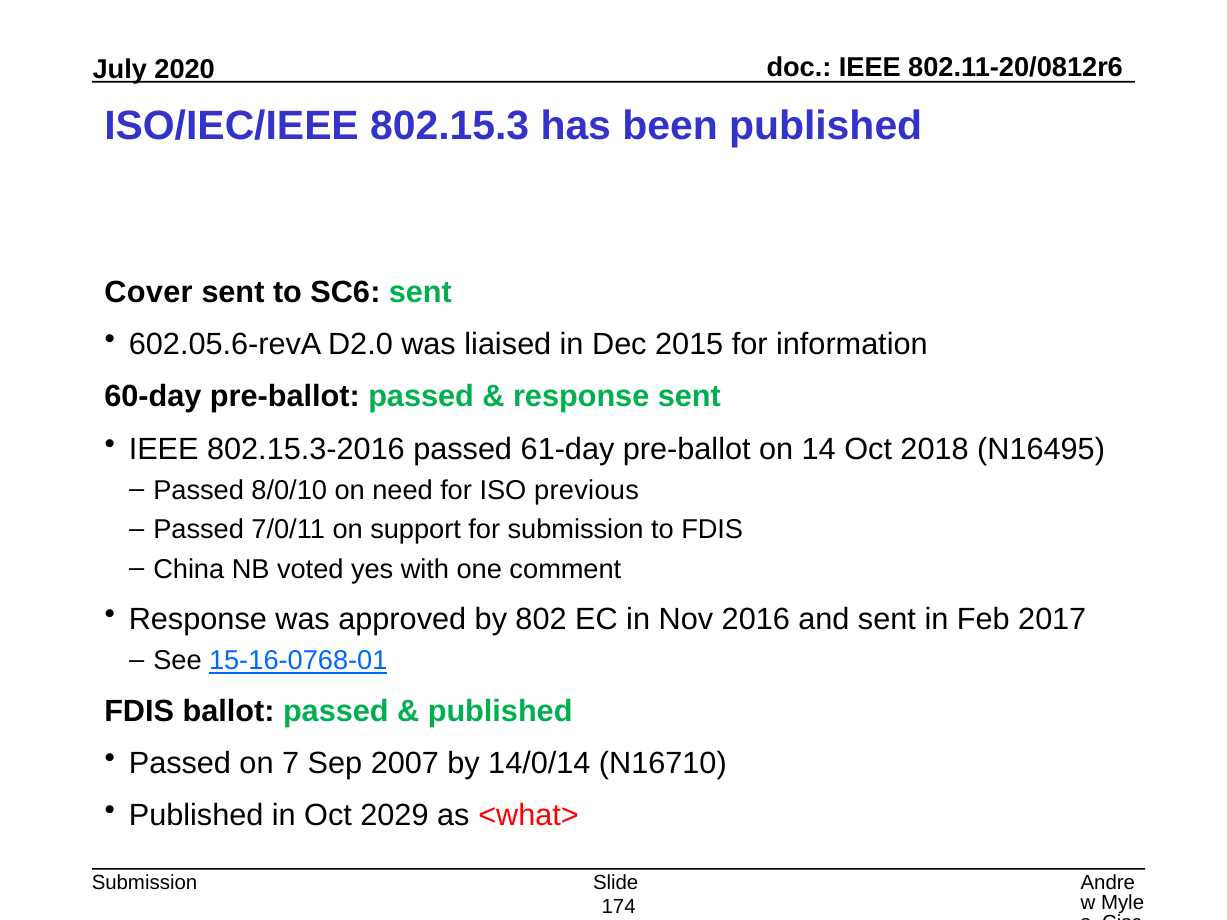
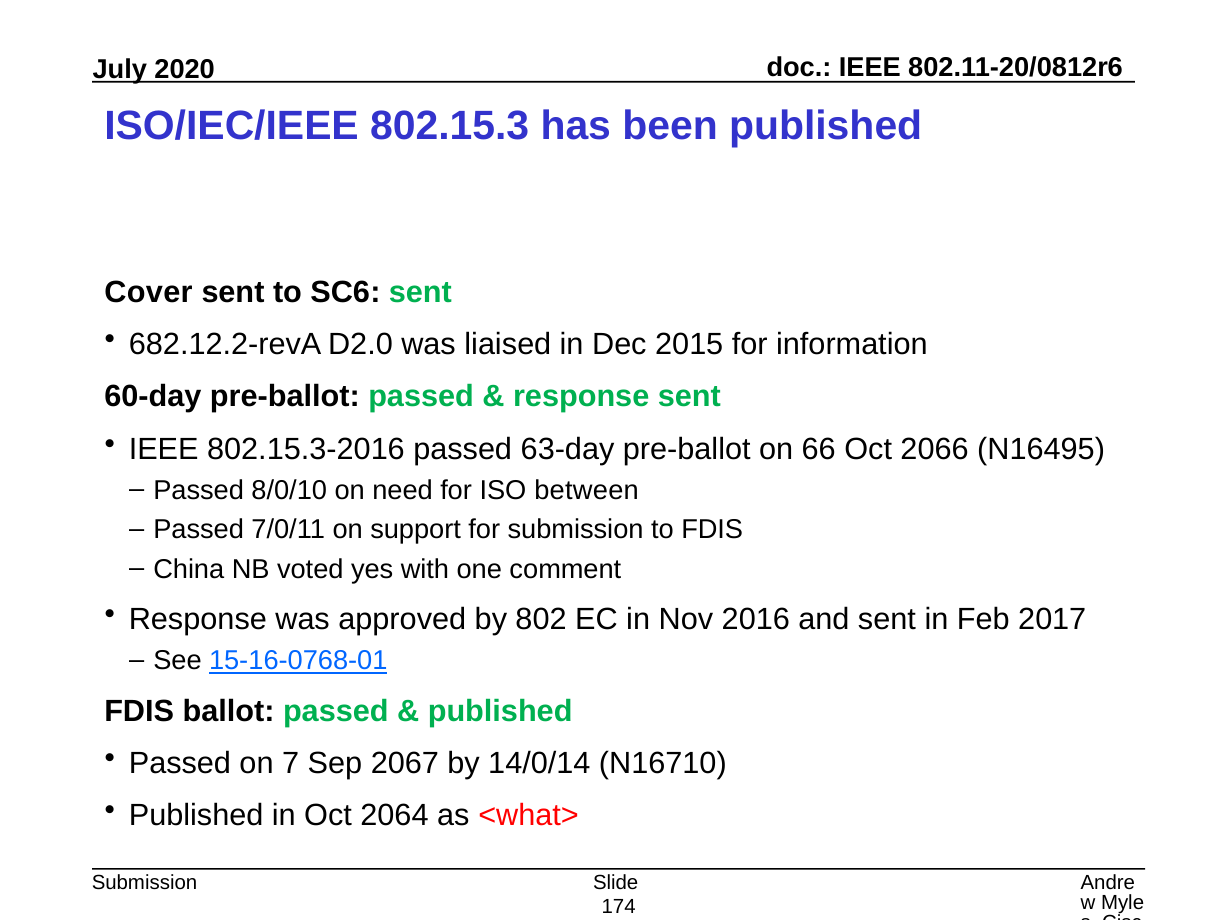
602.05.6-revA: 602.05.6-revA -> 682.12.2-revA (225, 345)
61-day: 61-day -> 63-day (568, 449)
14: 14 -> 66 (819, 449)
2018: 2018 -> 2066 (935, 449)
previous: previous -> between (587, 490)
2007: 2007 -> 2067 (405, 764)
2029: 2029 -> 2064 (394, 816)
